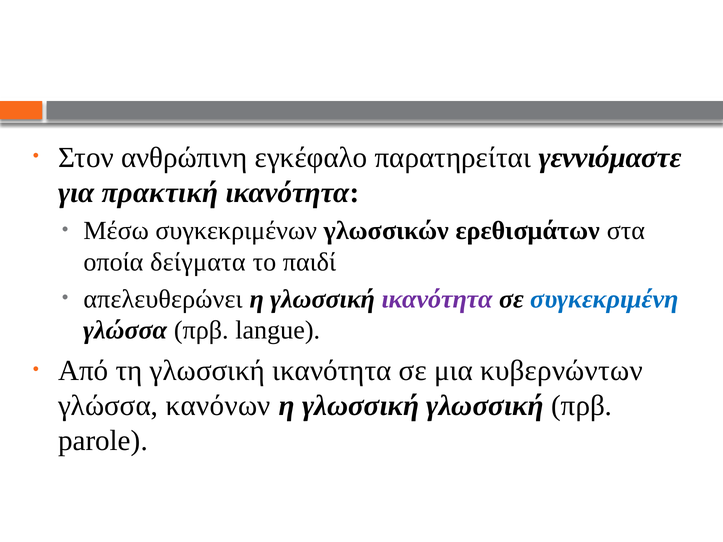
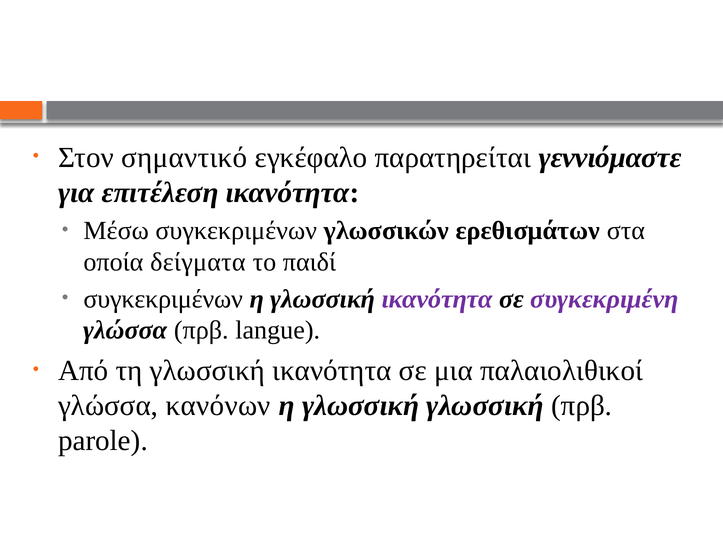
ανθρώπινη: ανθρώπινη -> σημαντικό (184, 158)
πρακτική: πρακτική -> επιτέλεση (160, 193)
απελευθερώνει: απελευθερώνει -> συγκεκριμένων (163, 299)
συγκεκριμένη colour: blue -> purple (604, 299)
κυβερνώντων: κυβερνώντων -> παλαιολιθικοί (562, 371)
